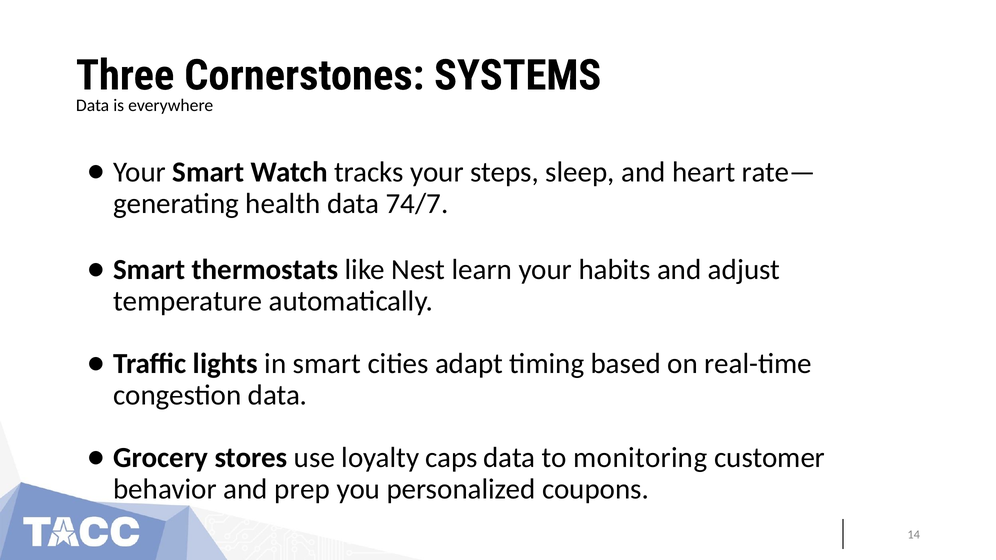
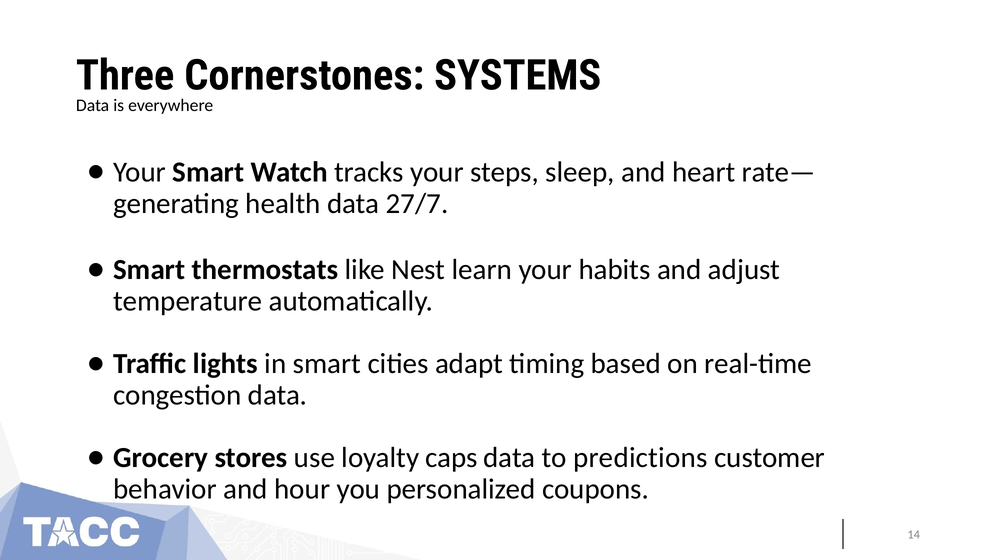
74/7: 74/7 -> 27/7 (417, 204)
monitoring: monitoring -> predictions (640, 458)
prep: prep -> hour (302, 489)
